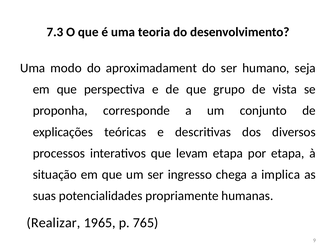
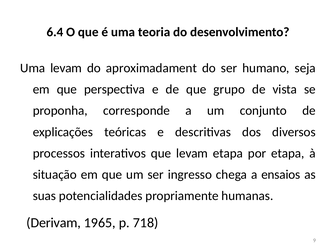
7.3: 7.3 -> 6.4 (55, 32)
Uma modo: modo -> levam (66, 68)
implica: implica -> ensaios (281, 175)
Realizar: Realizar -> Derivam (54, 223)
765: 765 -> 718 (146, 223)
